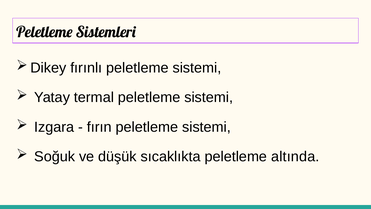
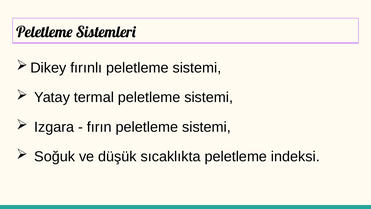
altında: altında -> indeksi (295, 156)
